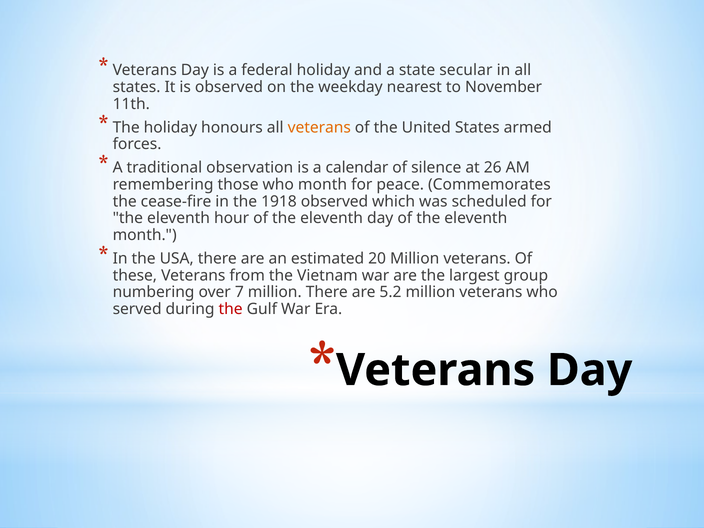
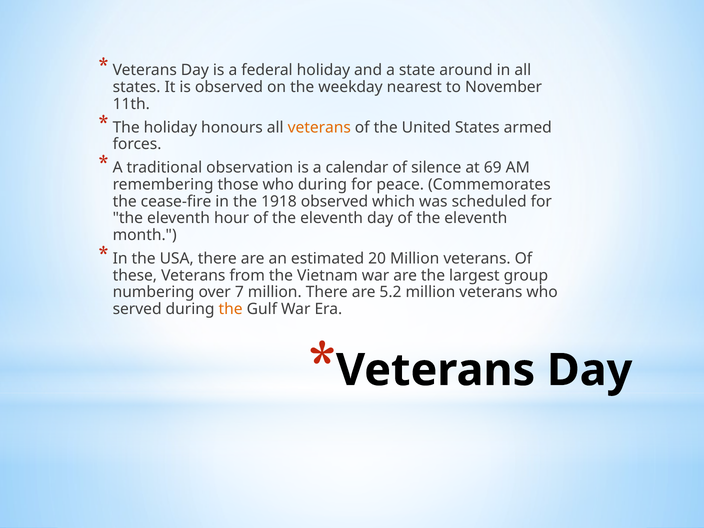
secular: secular -> around (466, 70)
26: 26 -> 69 (493, 168)
who month: month -> during (323, 185)
the colour: red -> orange (231, 309)
